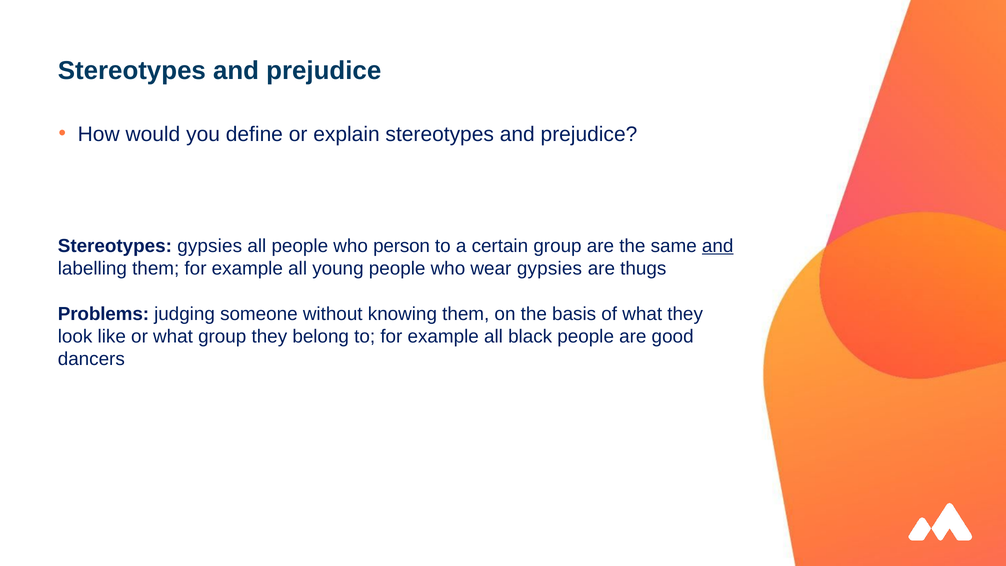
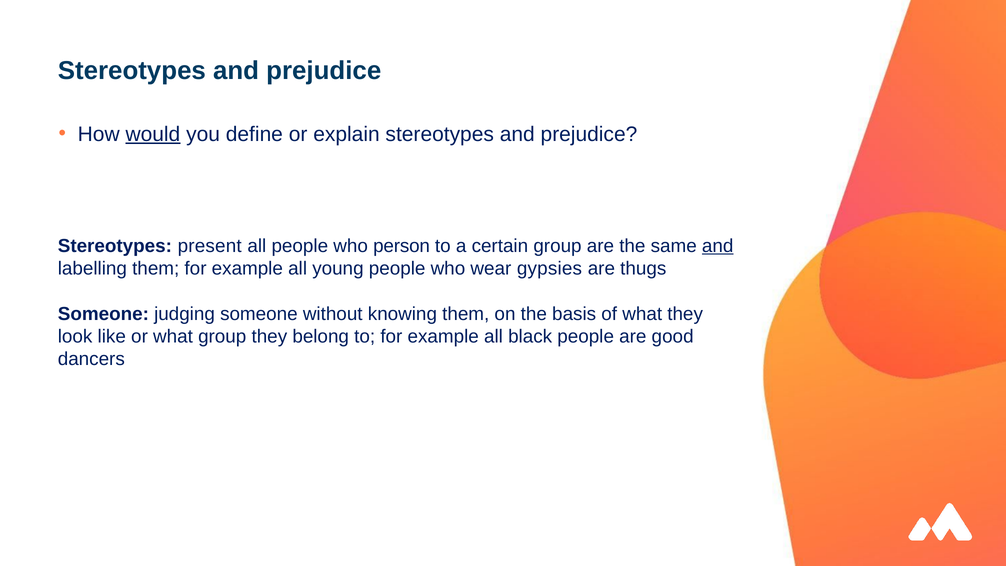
would underline: none -> present (153, 134)
Stereotypes gypsies: gypsies -> present (210, 246)
Problems: Problems -> Someone (103, 314)
